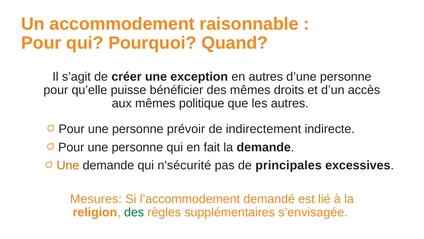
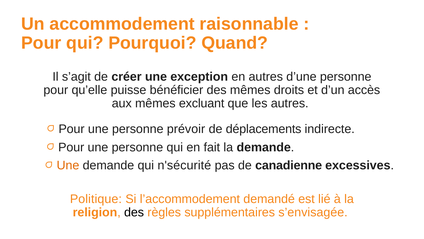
politique: politique -> excluant (202, 103)
indirectement: indirectement -> déplacements (264, 129)
principales: principales -> canadienne (289, 165)
Mesures: Mesures -> Politique (96, 199)
des colour: green -> black (134, 212)
